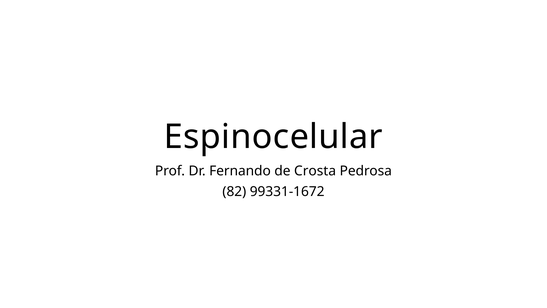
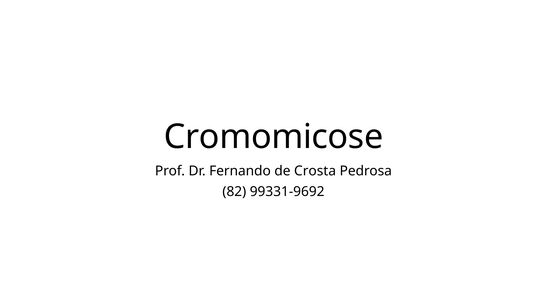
Espinocelular: Espinocelular -> Cromomicose (274, 137)
99331-1672: 99331-1672 -> 99331-9692 (287, 191)
